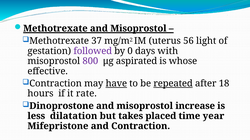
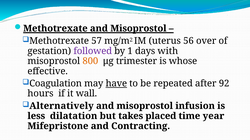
37: 37 -> 57 (97, 41)
light: light -> over (206, 41)
0: 0 -> 1 (130, 51)
800 colour: purple -> orange (90, 61)
aspirated: aspirated -> trimester (137, 61)
Contraction: Contraction -> Coagulation (56, 84)
repeated underline: present -> none (173, 84)
18: 18 -> 92 (224, 84)
rate: rate -> wall (86, 94)
Dinoprostone: Dinoprostone -> Alternatively (61, 106)
increase: increase -> infusion (195, 106)
and Contraction: Contraction -> Contracting (141, 127)
